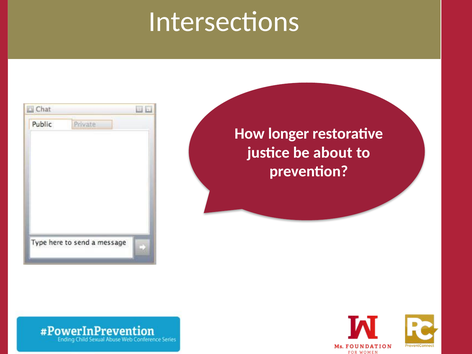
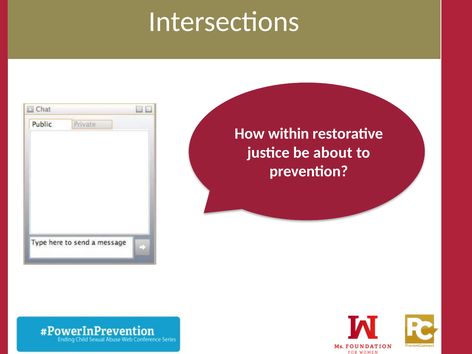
longer: longer -> within (289, 134)
